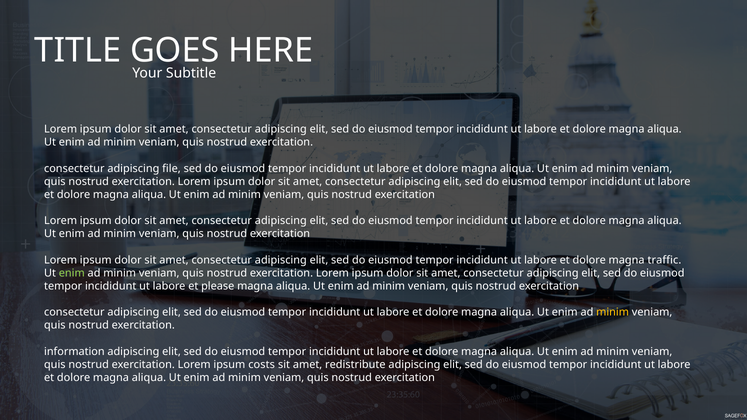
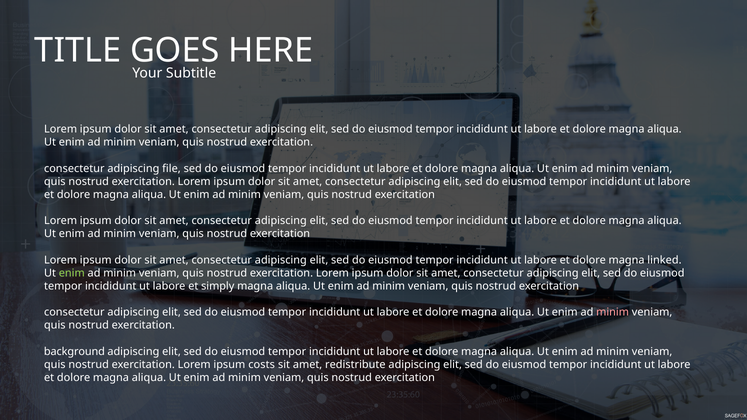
traffic: traffic -> linked (664, 260)
please: please -> simply (218, 286)
minim colour: yellow -> pink (613, 312)
information: information -> background (74, 352)
